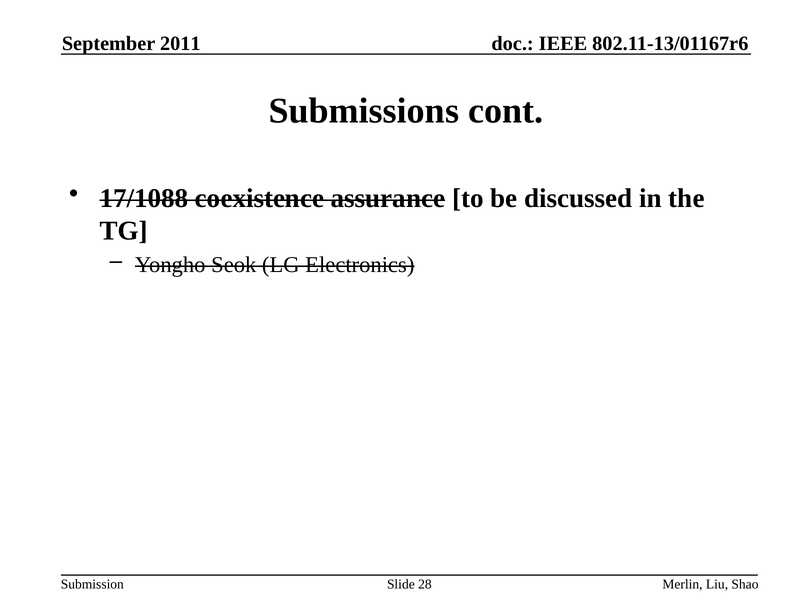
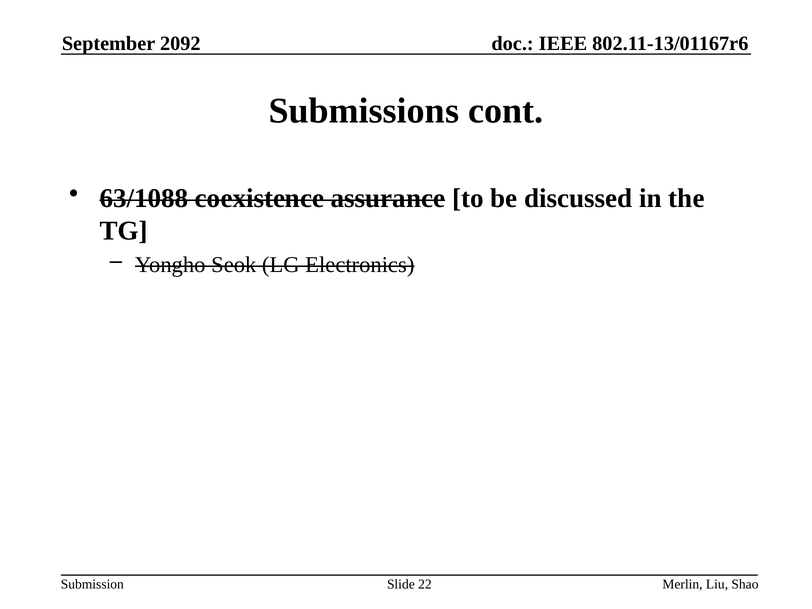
2011: 2011 -> 2092 (180, 43)
17/1088: 17/1088 -> 63/1088 (144, 198)
28: 28 -> 22 (425, 584)
